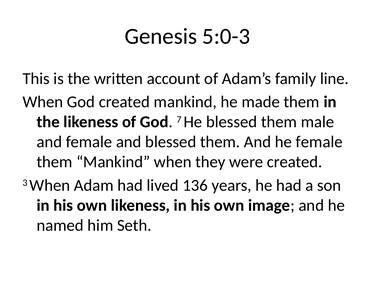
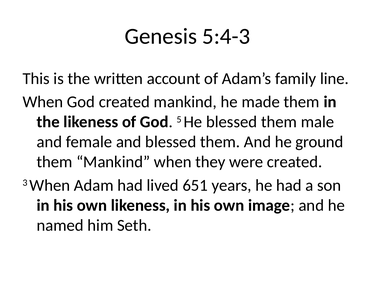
5:0-3: 5:0-3 -> 5:4-3 (226, 36)
7: 7 -> 5 (179, 119)
he female: female -> ground (319, 142)
136: 136 -> 651 (195, 185)
